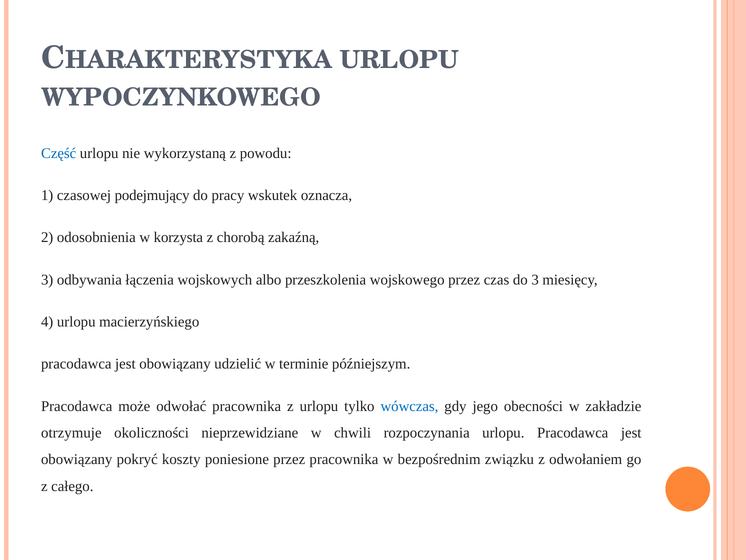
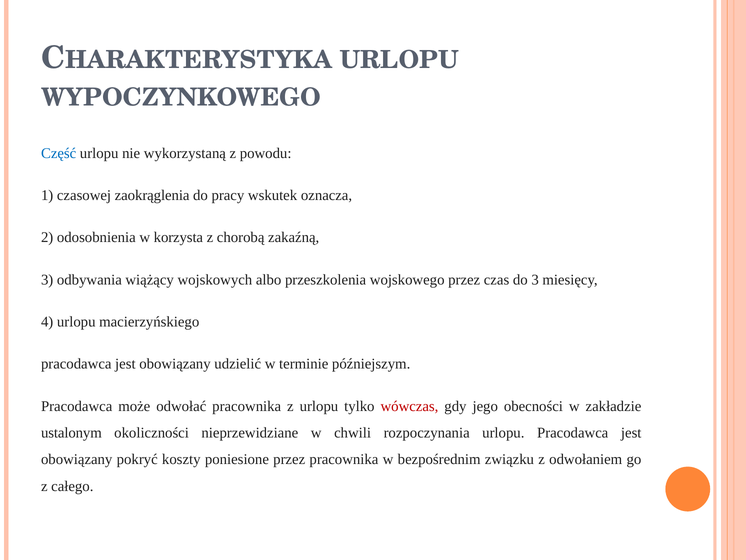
podejmujący: podejmujący -> zaokrąglenia (152, 195)
łączenia: łączenia -> wiążący (150, 279)
wówczas colour: blue -> red (409, 406)
otrzymuje: otrzymuje -> ustalonym (71, 432)
